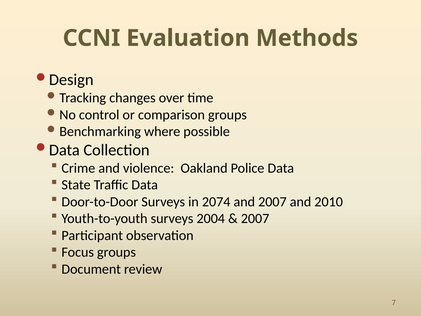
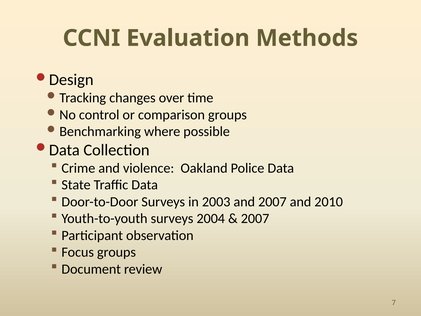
2074: 2074 -> 2003 (216, 202)
